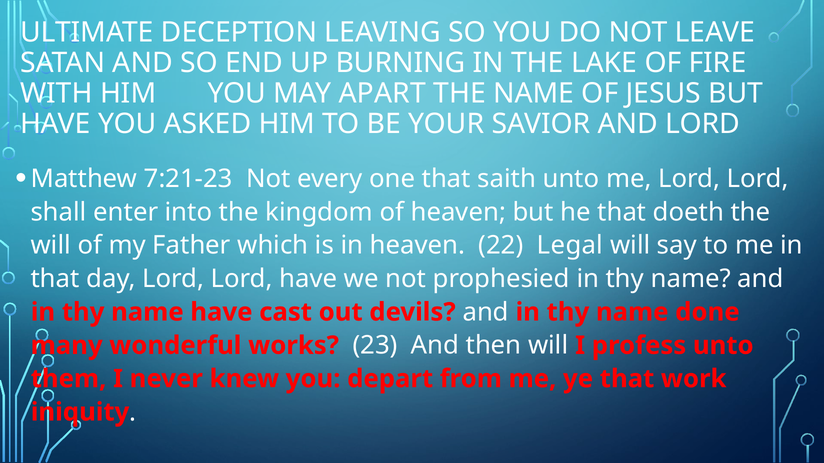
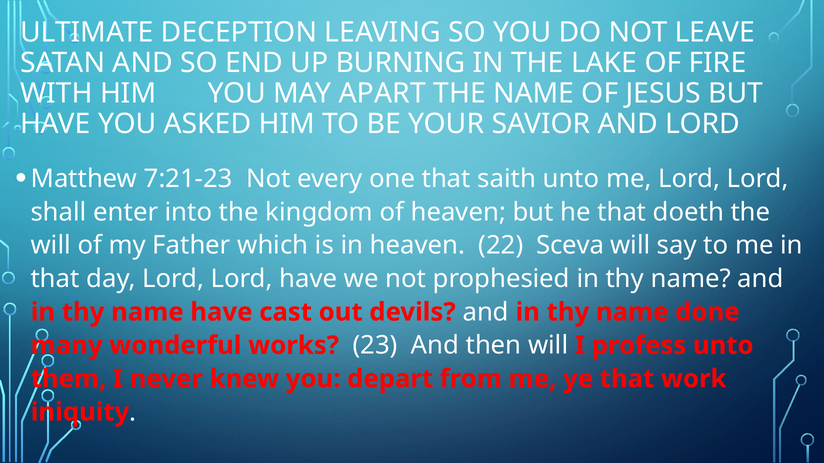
Legal: Legal -> Sceva (570, 246)
